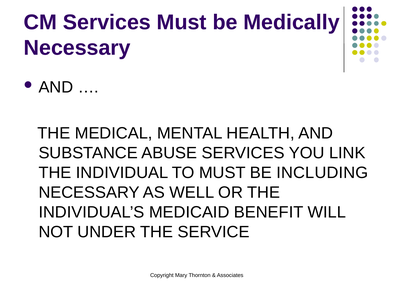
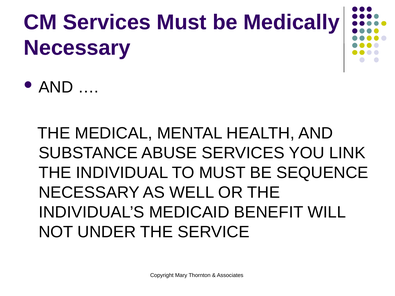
INCLUDING: INCLUDING -> SEQUENCE (322, 173)
